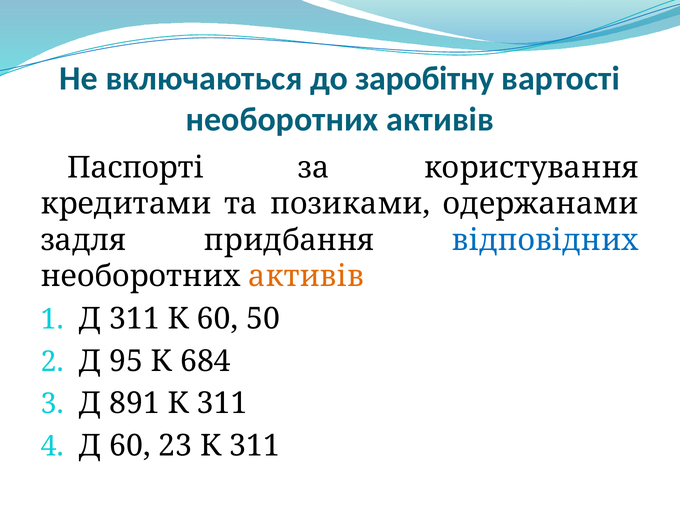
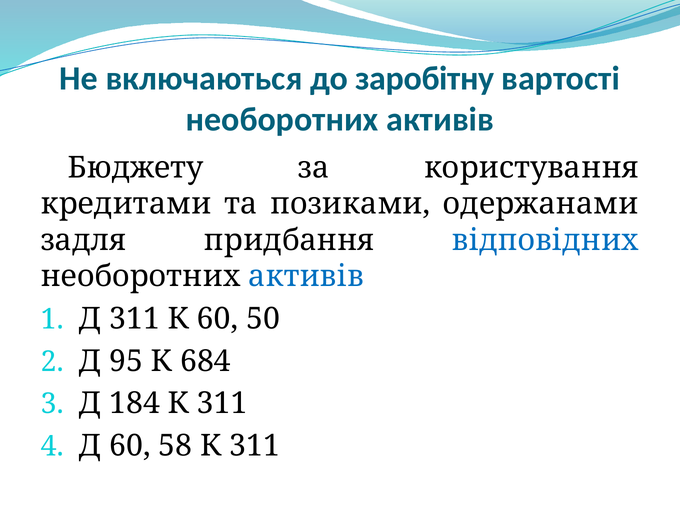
Паспорті: Паспорті -> Бюджету (136, 168)
активів colour: orange -> blue (306, 276)
891: 891 -> 184 (135, 404)
23: 23 -> 58 (175, 446)
